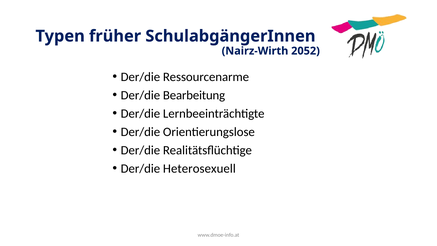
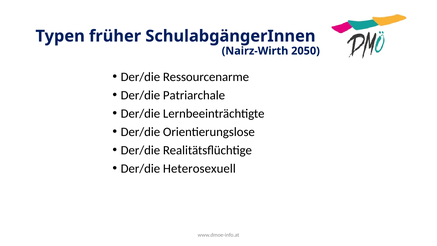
2052: 2052 -> 2050 (306, 51)
Bearbeitung: Bearbeitung -> Patriarchale (194, 95)
